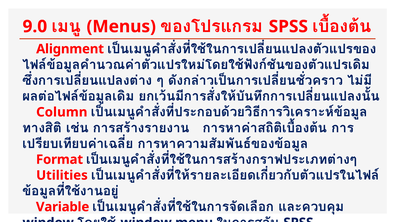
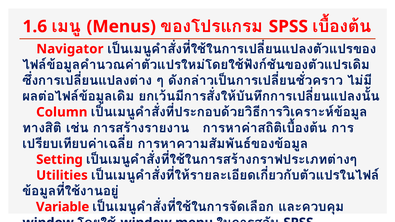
9.0: 9.0 -> 1.6 (35, 27)
Alignment: Alignment -> Navigator (70, 49)
Format: Format -> Setting (60, 160)
